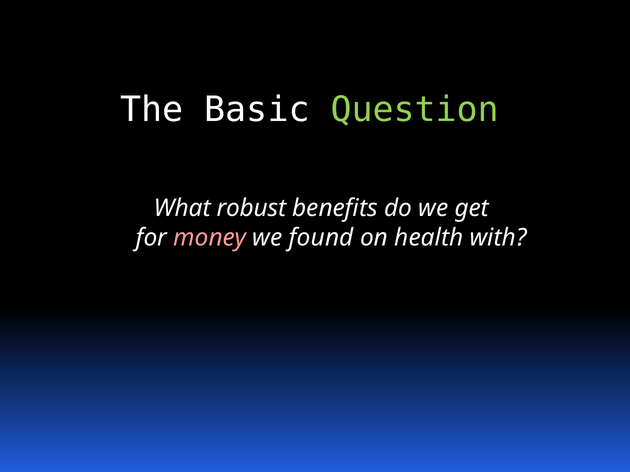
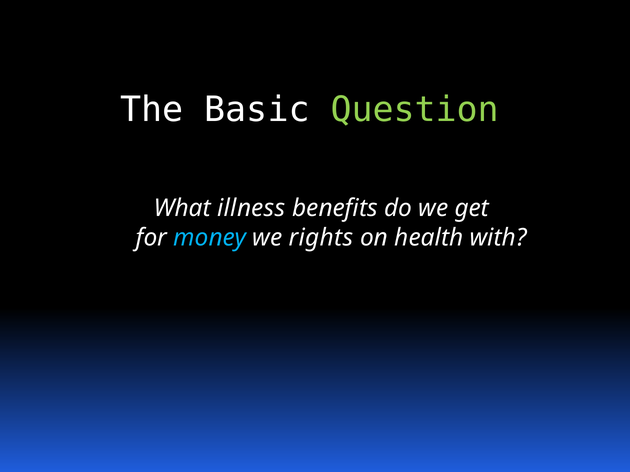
robust: robust -> illness (251, 208)
money colour: pink -> light blue (210, 238)
found: found -> rights (321, 238)
